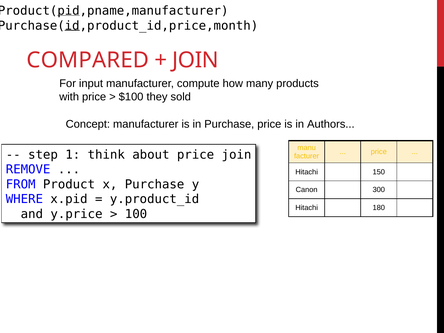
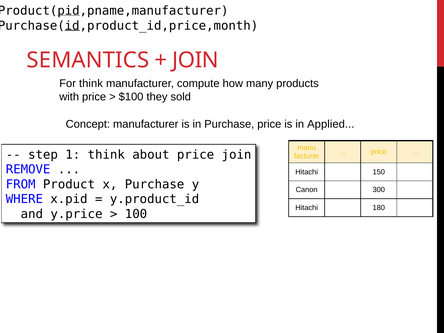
COMPARED: COMPARED -> SEMANTICS (88, 60)
For input: input -> think (91, 84)
Authors: Authors -> Applied (331, 124)
